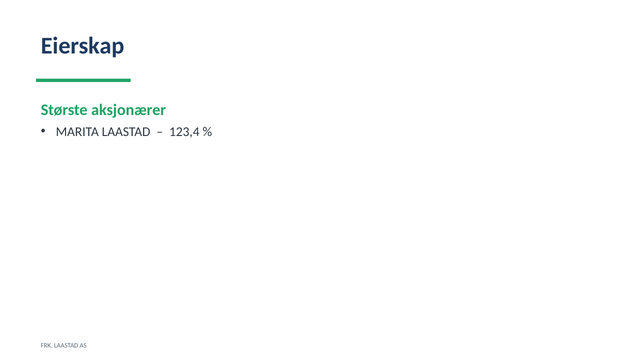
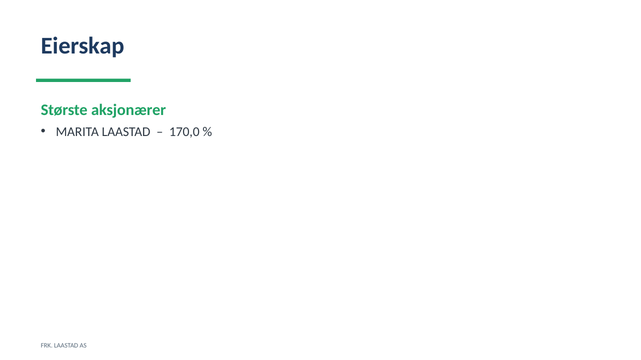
123,4: 123,4 -> 170,0 (184, 132)
